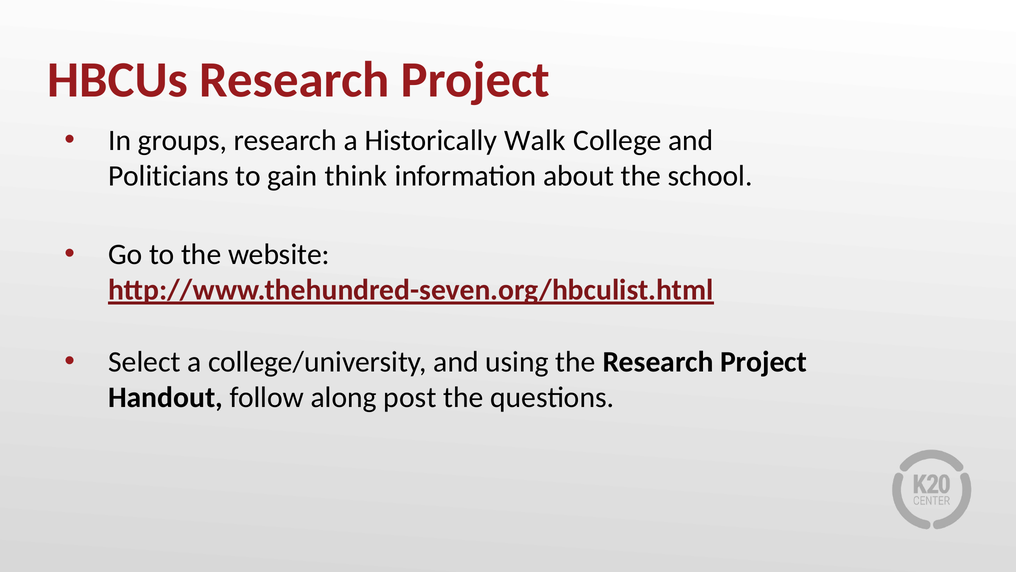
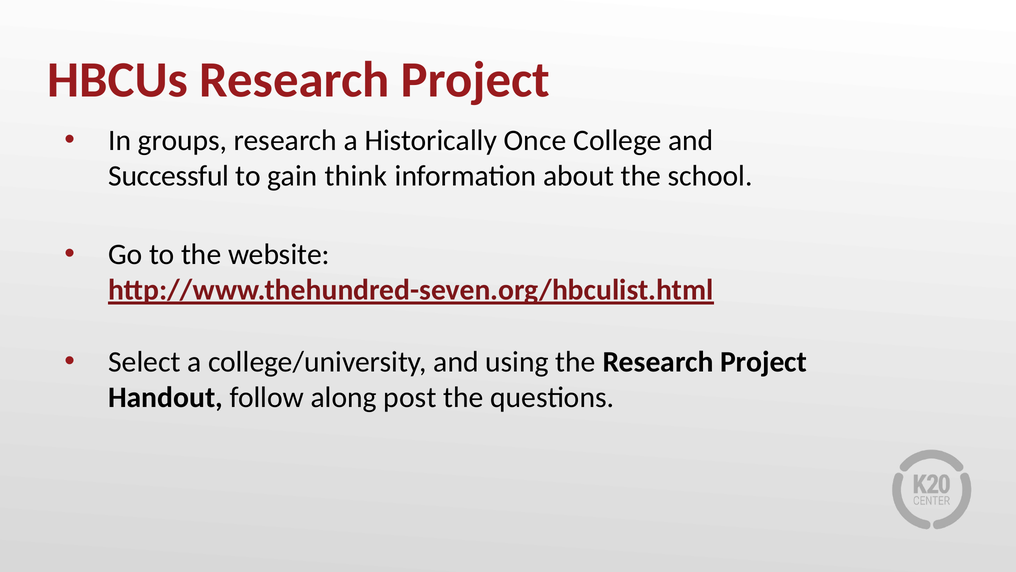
Walk: Walk -> Once (535, 140)
Politicians: Politicians -> Successful (169, 176)
